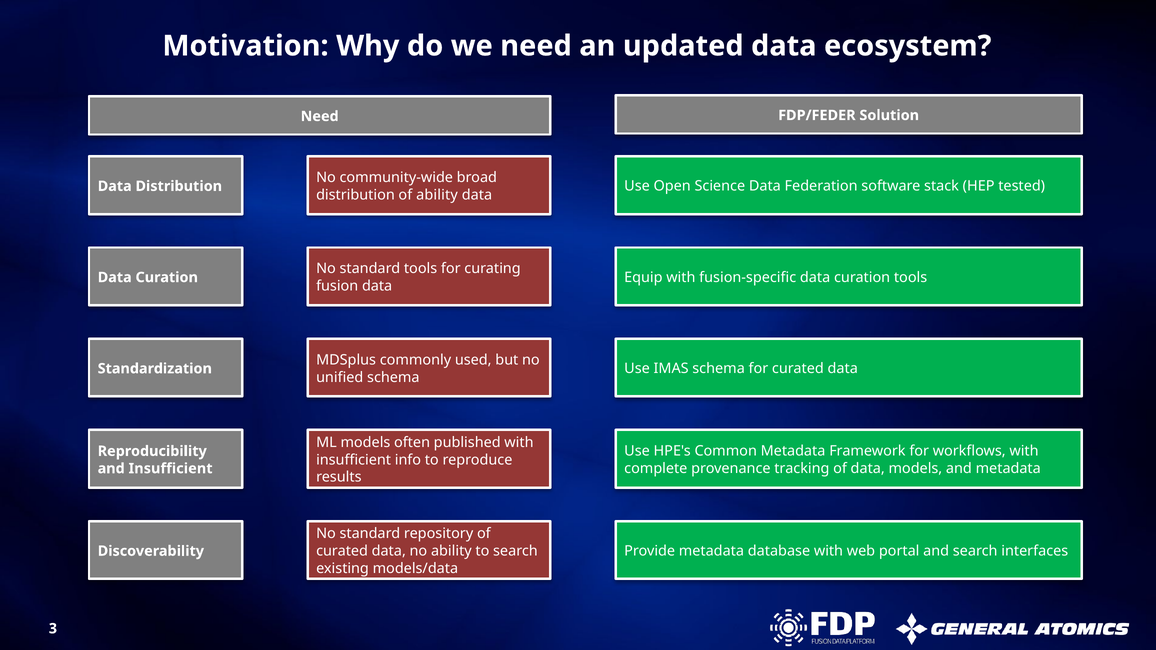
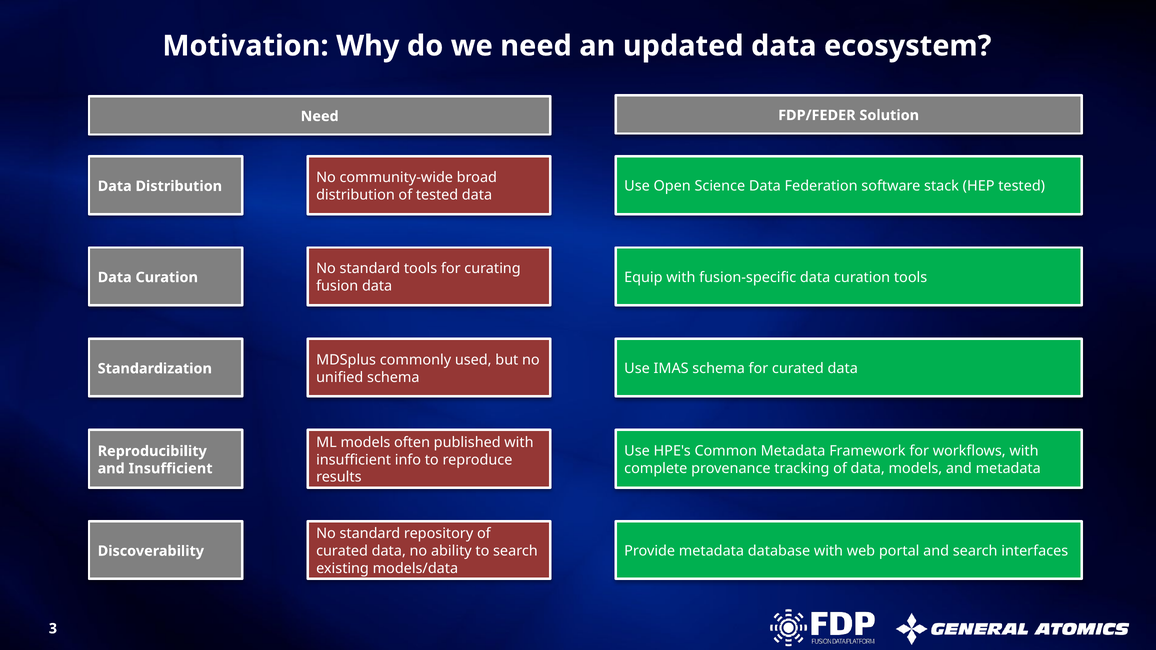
of ability: ability -> tested (437, 195)
